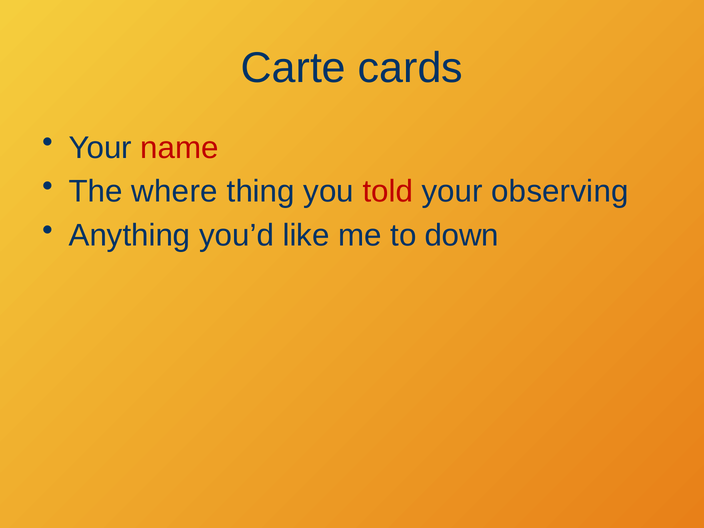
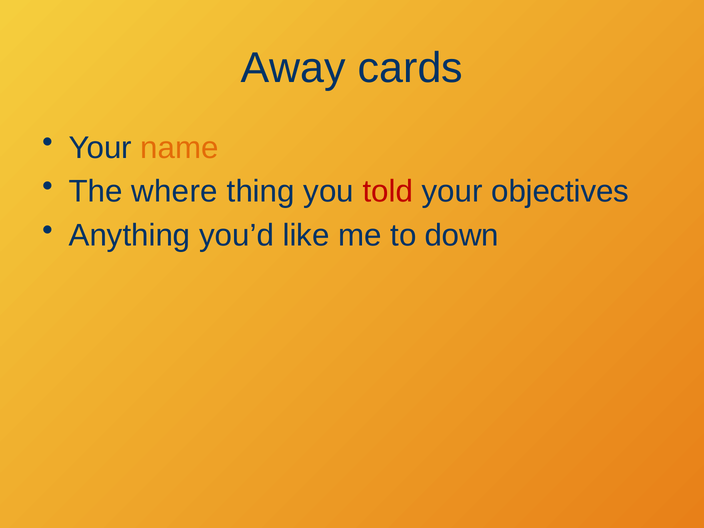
Carte: Carte -> Away (293, 68)
name colour: red -> orange (180, 148)
observing: observing -> objectives (560, 192)
